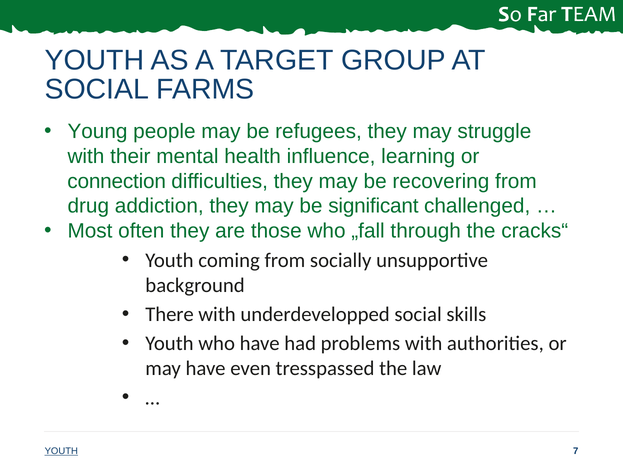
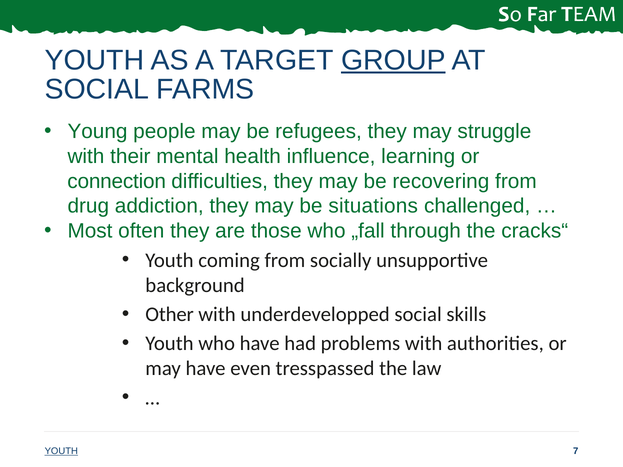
GROUP underline: none -> present (393, 60)
significant: significant -> situations (373, 206)
There: There -> Other (170, 315)
